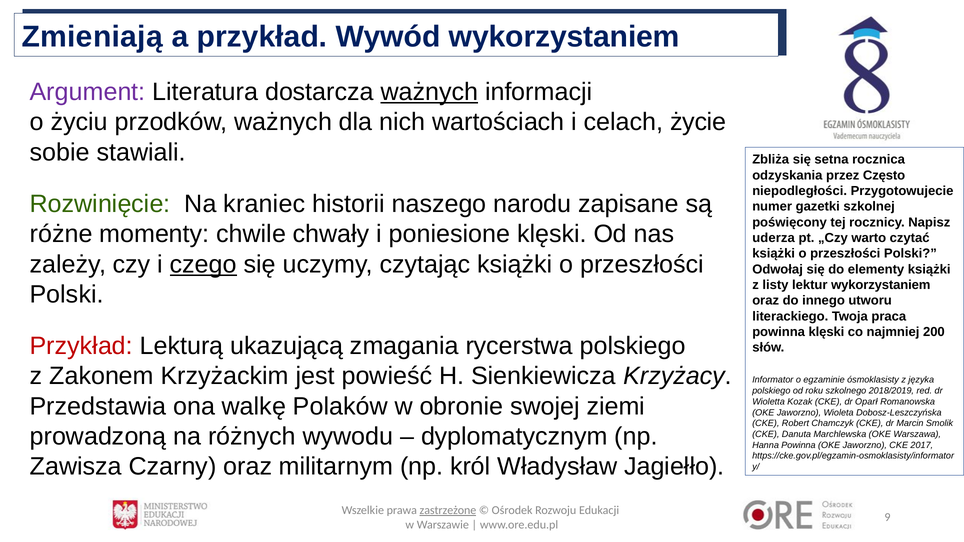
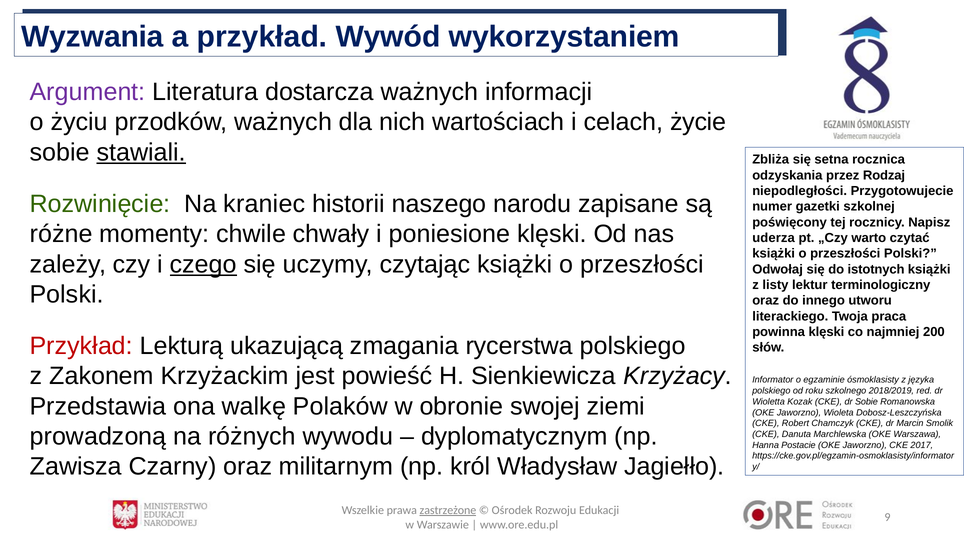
Zmieniają: Zmieniają -> Wyzwania (92, 37)
ważnych underline: present -> none (429, 92)
stawiali underline: none -> present (141, 152)
Często: Często -> Rodzaj (884, 175)
elementy: elementy -> istotnych (876, 269)
lektur wykorzystaniem: wykorzystaniem -> terminologiczny (881, 285)
dr Oparł: Oparł -> Sobie (866, 402)
Hanna Powinna: Powinna -> Postacie (798, 445)
